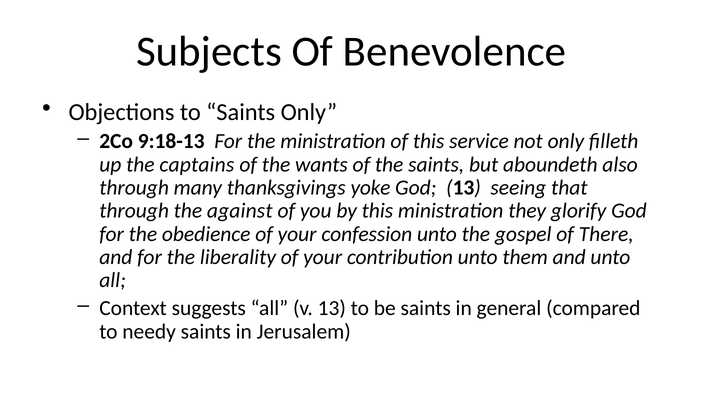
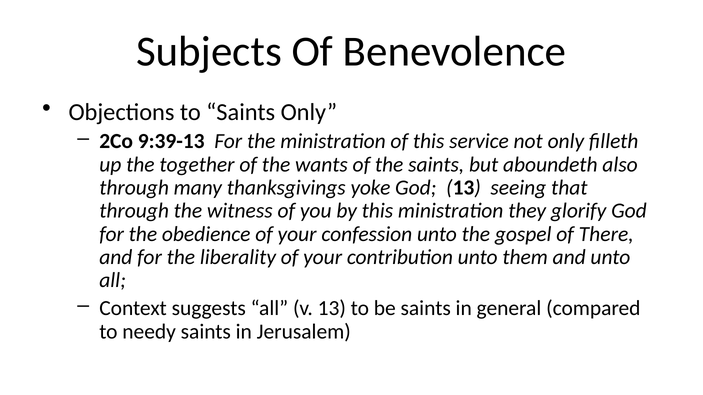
9:18-13: 9:18-13 -> 9:39-13 (171, 141)
captains: captains -> together (197, 165)
against: against -> witness (240, 211)
